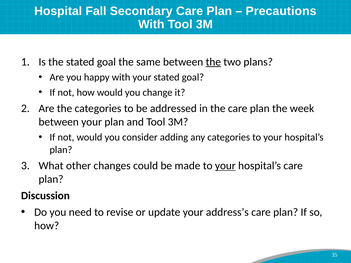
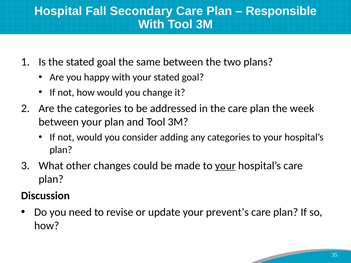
Precautions: Precautions -> Responsible (281, 11)
the underline: present -> none (213, 62)
address’s: address’s -> prevent’s (227, 212)
